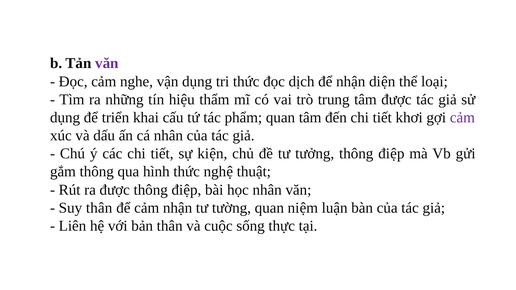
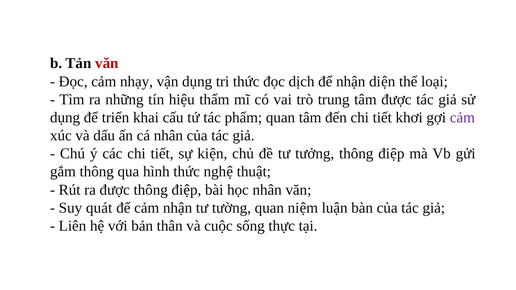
văn colour: purple -> red (107, 63)
nghe: nghe -> nhạy (136, 81)
Suy thân: thân -> quát (99, 208)
